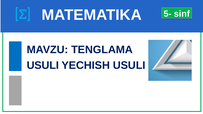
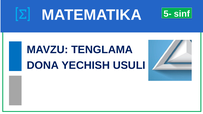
USULI: USULI -> DONA (43, 65)
